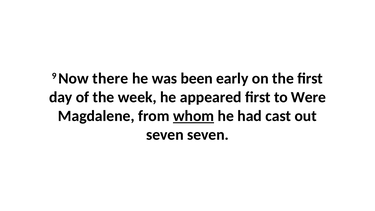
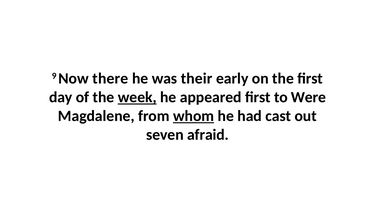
been: been -> their (197, 78)
week underline: none -> present (137, 97)
seven seven: seven -> afraid (208, 135)
